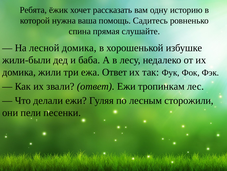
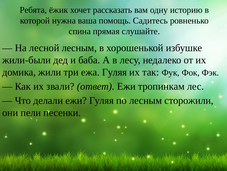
лесной домика: домика -> лесным (79, 48)
ежа Ответ: Ответ -> Гуляя (114, 72)
